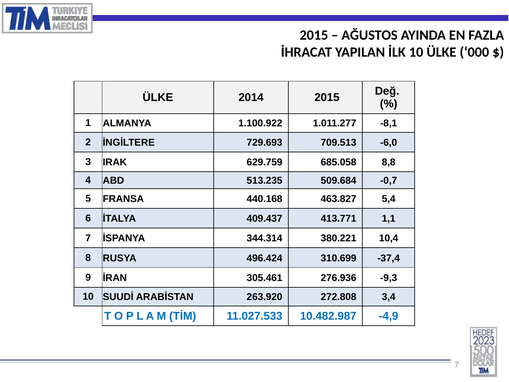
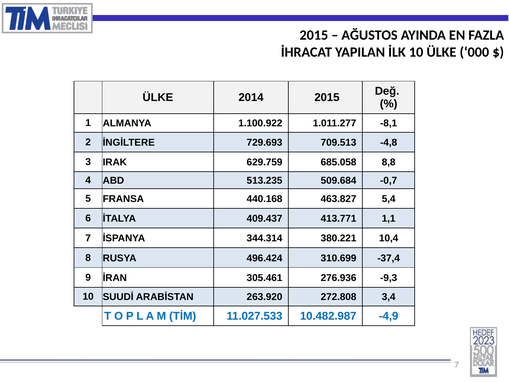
-6,0: -6,0 -> -4,8 (389, 142)
